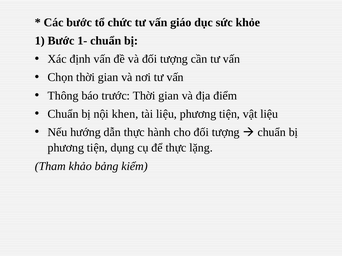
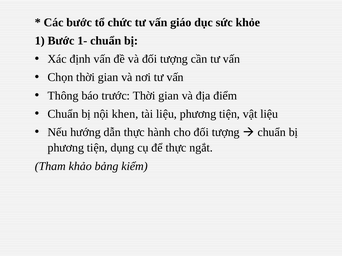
lặng: lặng -> ngắt (201, 148)
